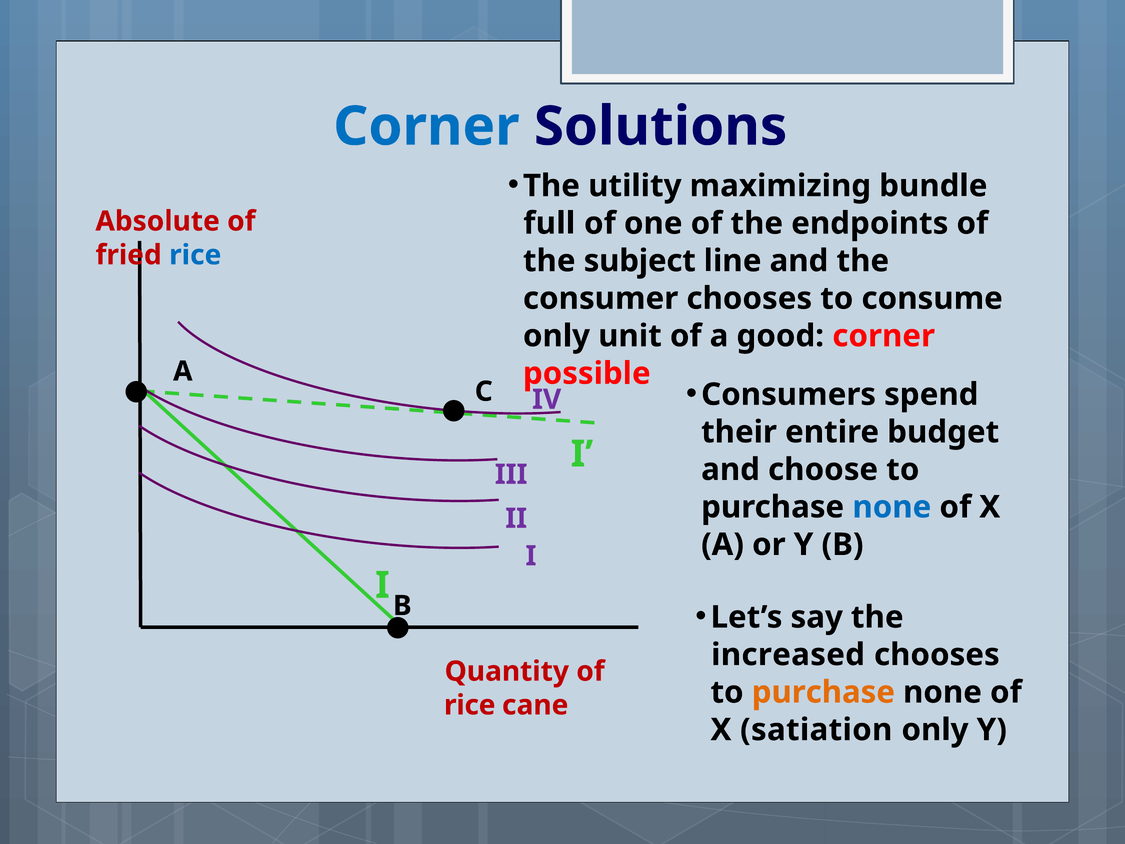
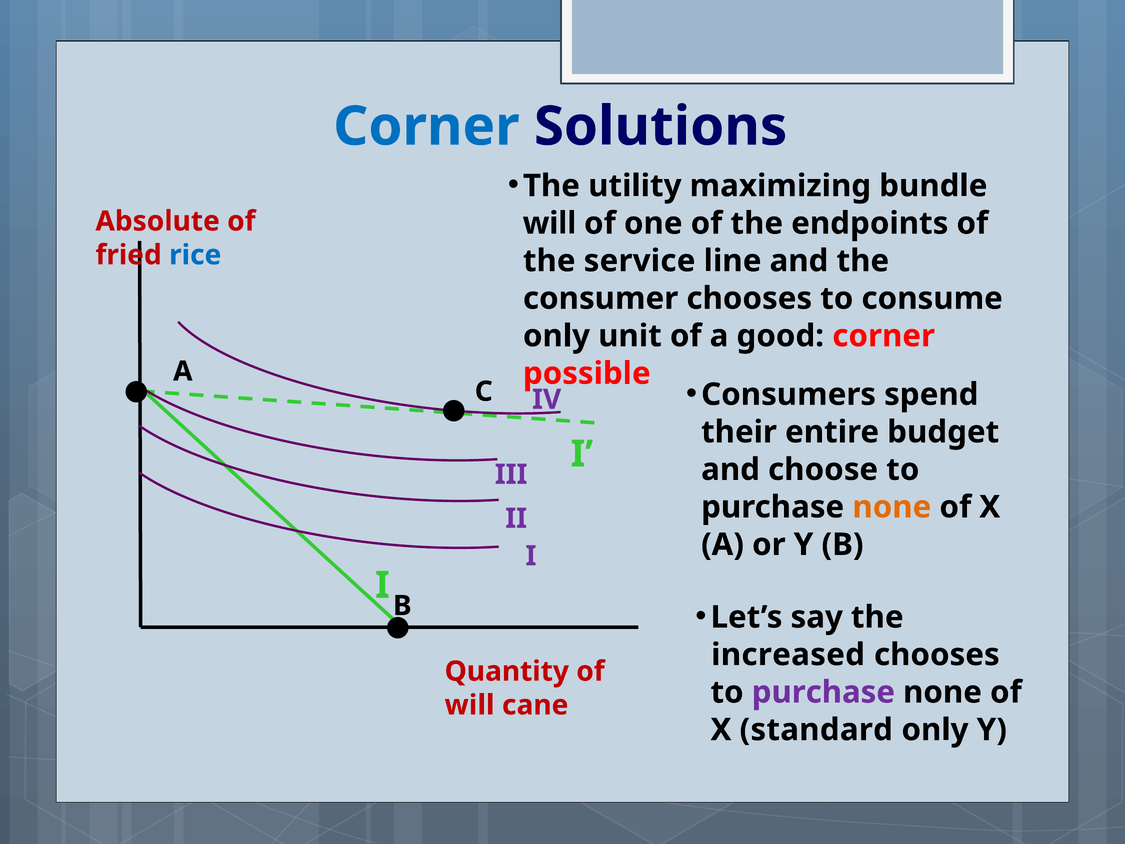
full: full -> will (550, 223)
subject: subject -> service (640, 261)
none colour: blue -> orange (892, 507)
purchase colour: orange -> purple (823, 692)
rice: rice -> will (470, 705)
satiation: satiation -> standard (816, 730)
